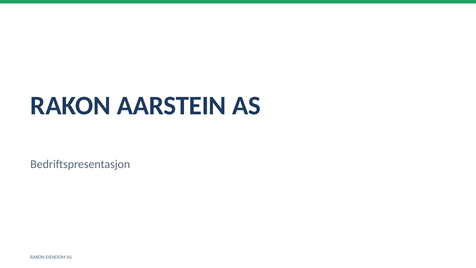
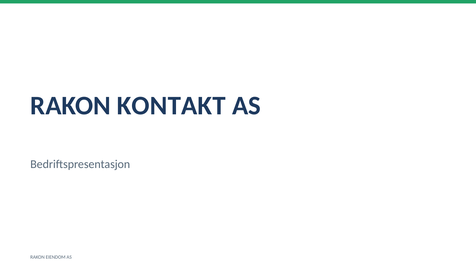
AARSTEIN: AARSTEIN -> KONTAKT (171, 106)
